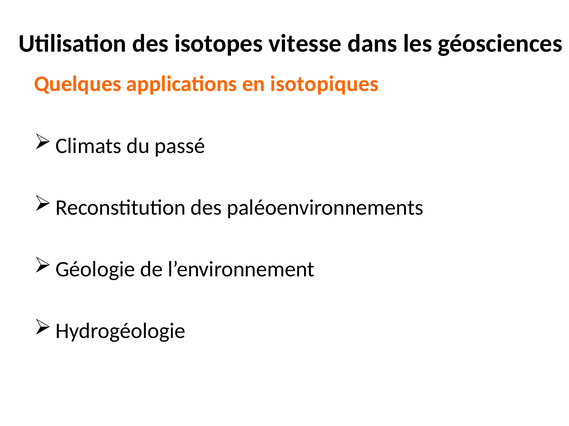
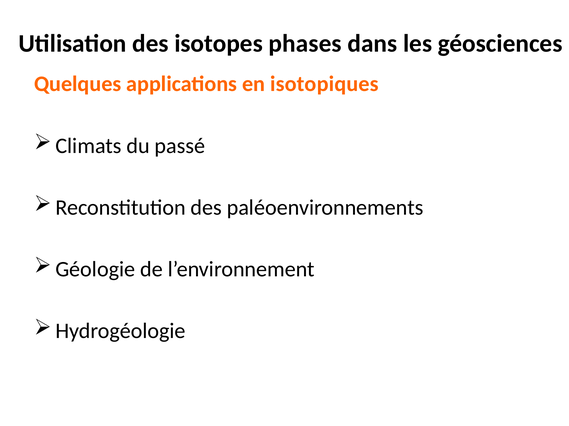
vitesse: vitesse -> phases (305, 44)
